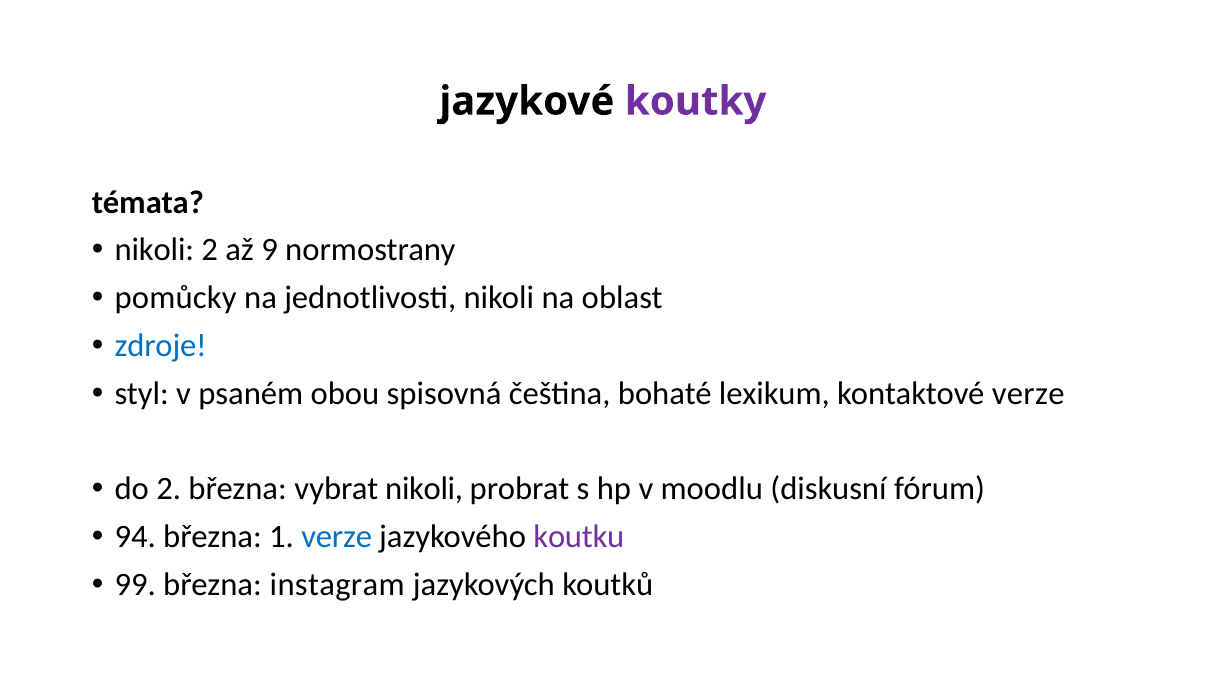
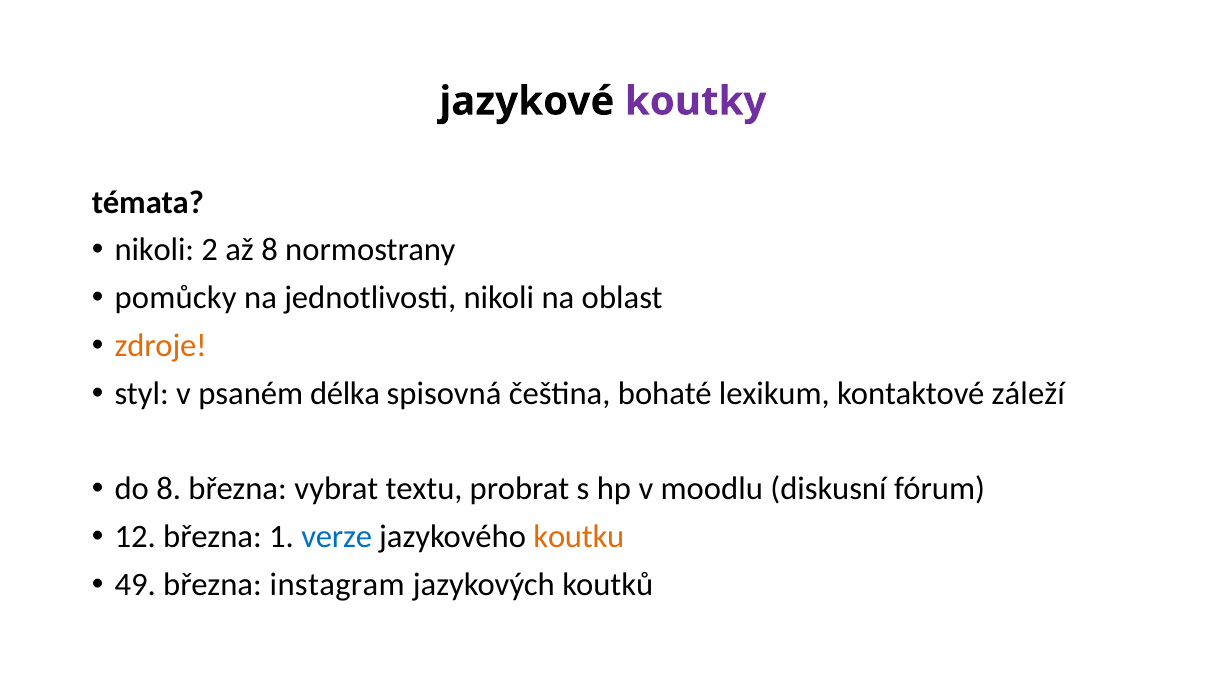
až 9: 9 -> 8 (270, 250)
zdroje colour: blue -> orange (161, 346)
obou: obou -> délka (345, 394)
kontaktové verze: verze -> záleží (1028, 394)
do 2: 2 -> 8 (169, 489)
vybrat nikoli: nikoli -> textu (424, 489)
94: 94 -> 12 (135, 537)
koutku colour: purple -> orange (579, 537)
99: 99 -> 49 (135, 585)
